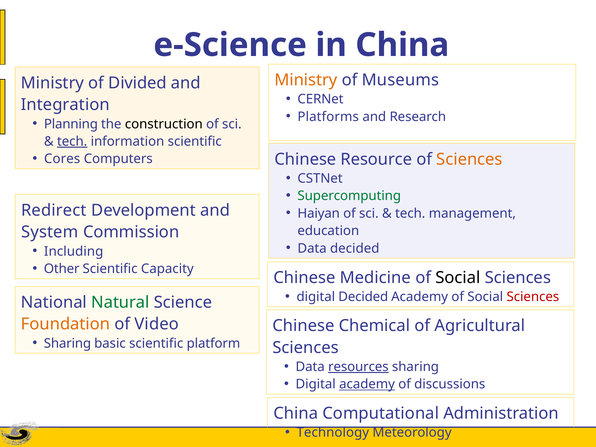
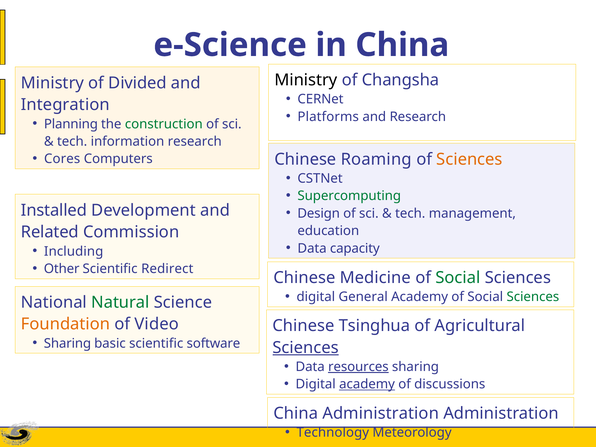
Ministry colour: orange -> black (306, 80)
Museums: Museums -> Changsha (401, 80)
construction colour: black -> green (164, 124)
tech underline: present -> none (72, 141)
information scientific: scientific -> research (195, 141)
Resource: Resource -> Roaming (376, 159)
Redirect: Redirect -> Installed (54, 210)
Haiyan: Haiyan -> Design (319, 213)
System: System -> Related (50, 232)
Data decided: decided -> capacity (355, 248)
Capacity: Capacity -> Redirect (167, 269)
Social colour: black -> green (458, 278)
digital Decided: Decided -> General (363, 297)
Sciences colour: red -> green (533, 297)
Chemical: Chemical -> Tsinghua (374, 326)
platform: platform -> software (213, 343)
Sciences underline: none -> present (306, 348)
China Computational: Computational -> Administration (381, 413)
